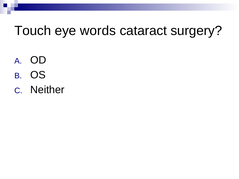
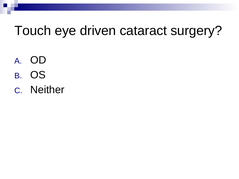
words: words -> driven (98, 31)
